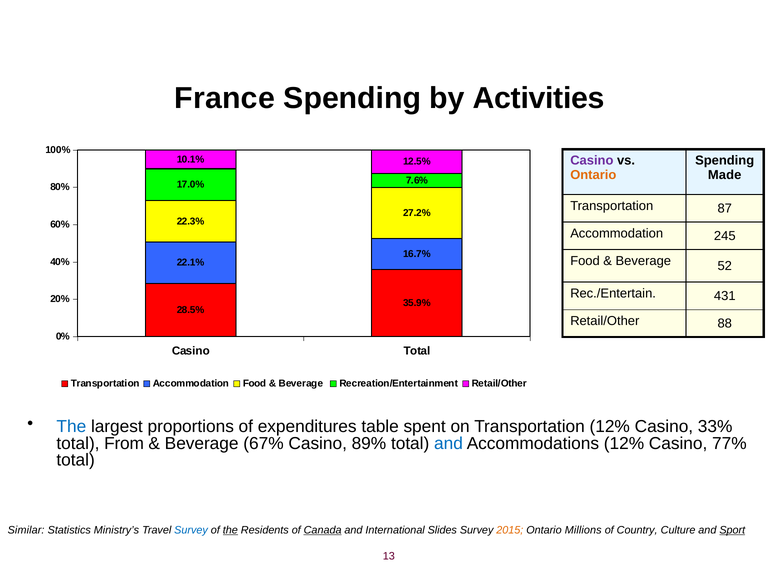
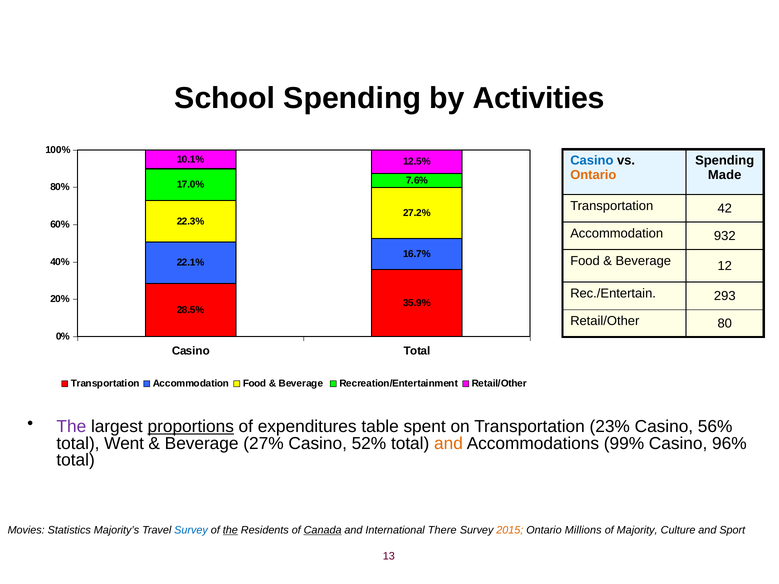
France: France -> School (225, 98)
Casino colour: purple -> blue (592, 161)
87: 87 -> 42 (725, 209)
245: 245 -> 932 (725, 236)
52: 52 -> 12 (725, 266)
431: 431 -> 293 (725, 296)
88: 88 -> 80 (725, 324)
The colour: blue -> purple (71, 427)
proportions underline: none -> present (191, 427)
Transportation 12%: 12% -> 23% (610, 427)
33%: 33% -> 56% (715, 427)
From: From -> Went (124, 444)
67%: 67% -> 27% (263, 444)
89%: 89% -> 52% (369, 444)
and colour: blue -> orange (448, 444)
Accommodations 12%: 12% -> 99% (624, 444)
77%: 77% -> 96% (729, 444)
Similar: Similar -> Movies (26, 530)
Ministry’s: Ministry’s -> Majority’s (117, 530)
Slides: Slides -> There (442, 530)
Country: Country -> Majority (637, 530)
Sport underline: present -> none (732, 530)
